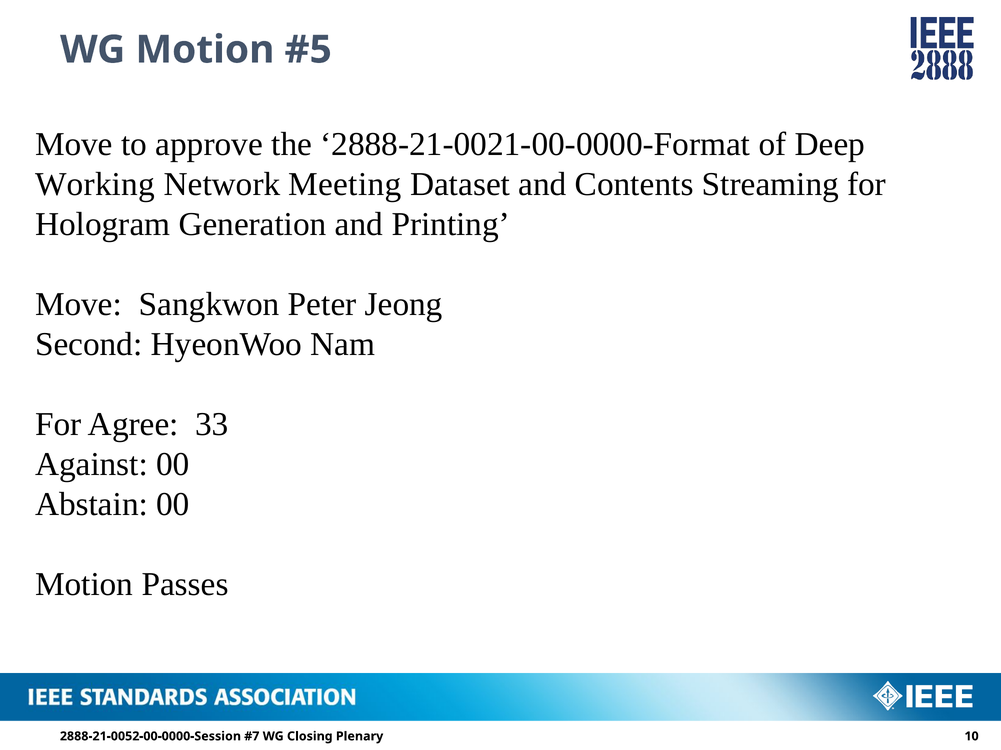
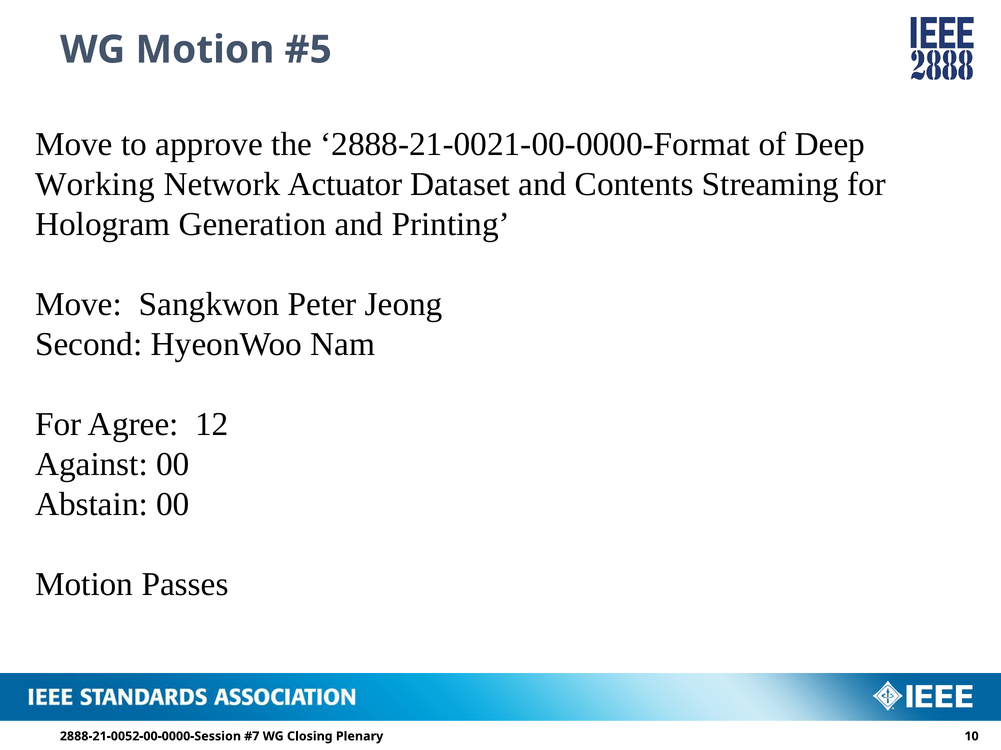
Meeting: Meeting -> Actuator (345, 184)
33: 33 -> 12 (212, 424)
